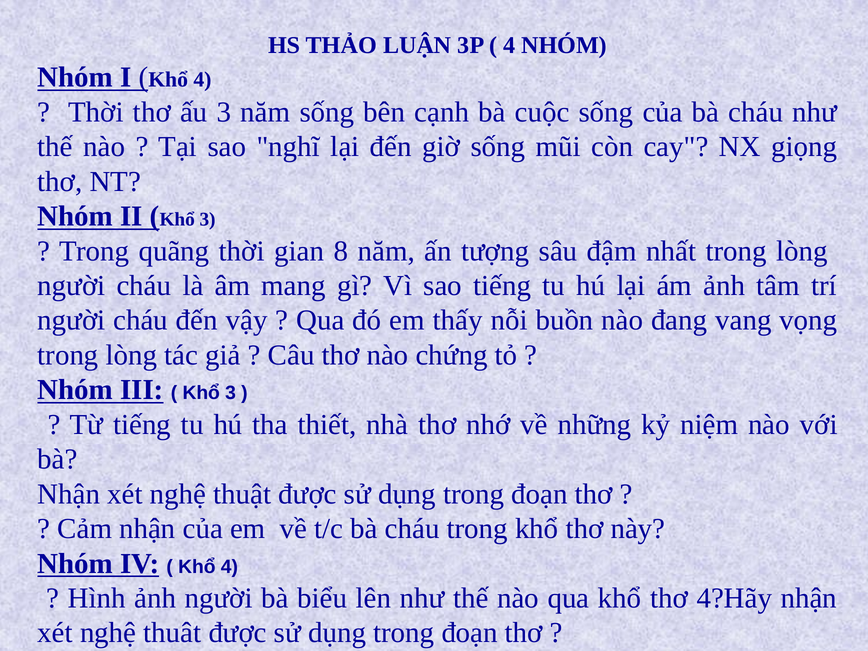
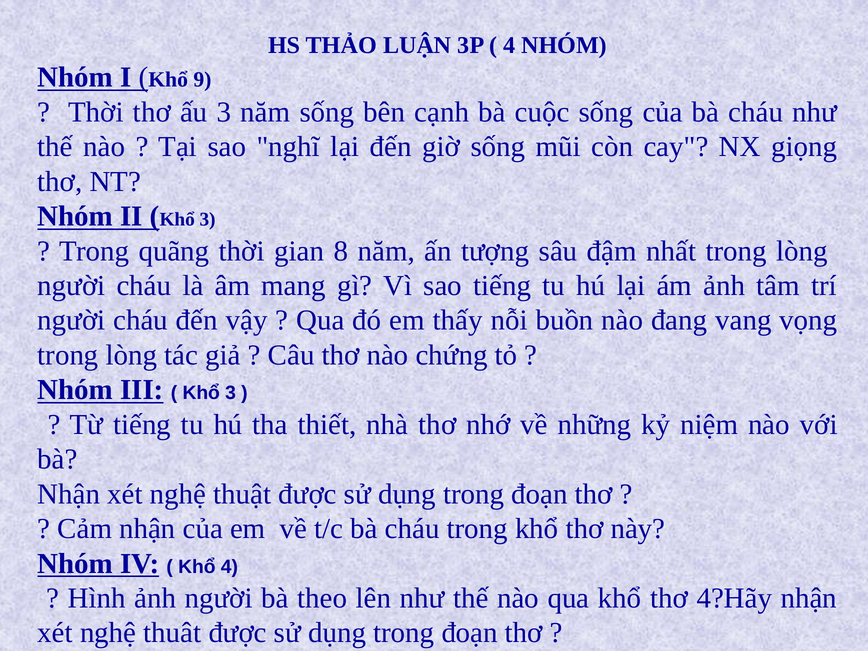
4: 4 -> 9 (202, 80)
biểu: biểu -> theo (322, 598)
